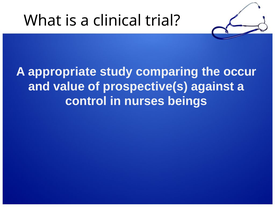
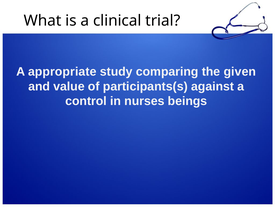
occur: occur -> given (240, 71)
prospective(s: prospective(s -> participants(s (145, 86)
